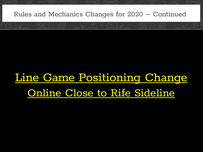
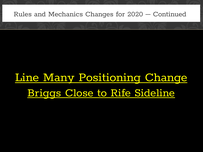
Game: Game -> Many (59, 77)
Online: Online -> Briggs (44, 92)
